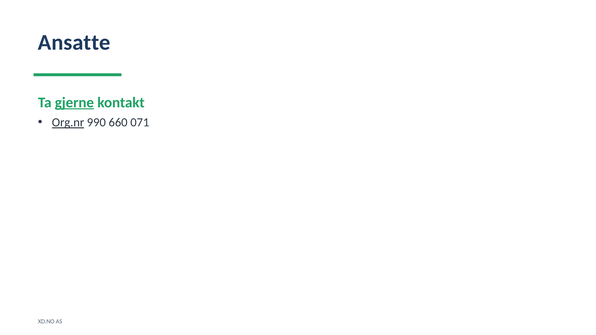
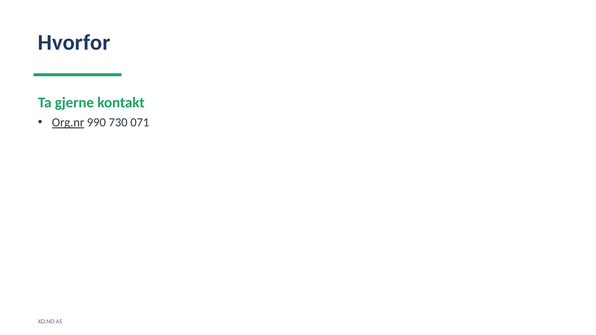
Ansatte: Ansatte -> Hvorfor (74, 43)
gjerne underline: present -> none (74, 103)
660: 660 -> 730 (118, 123)
